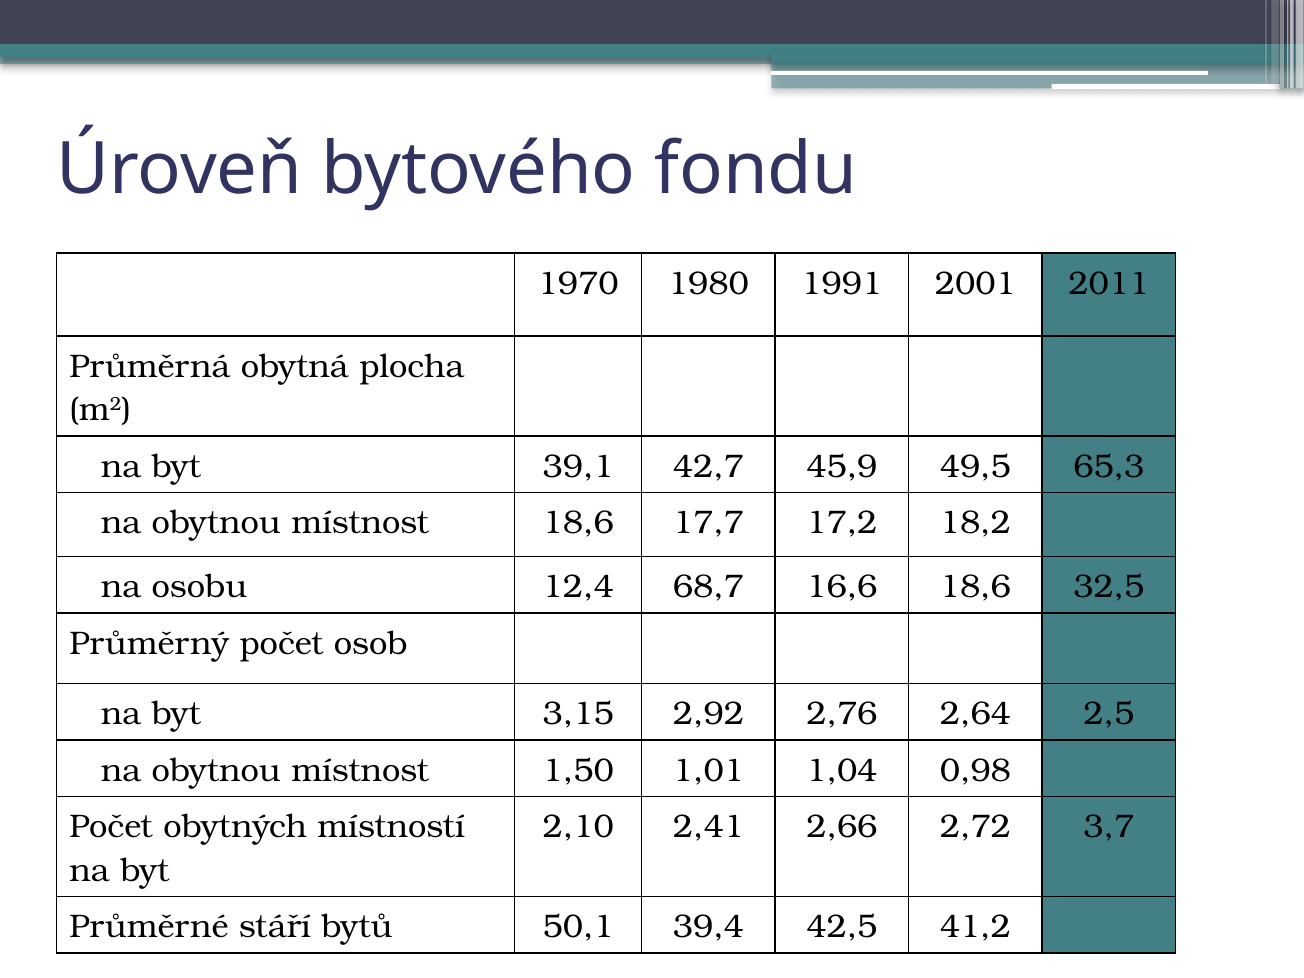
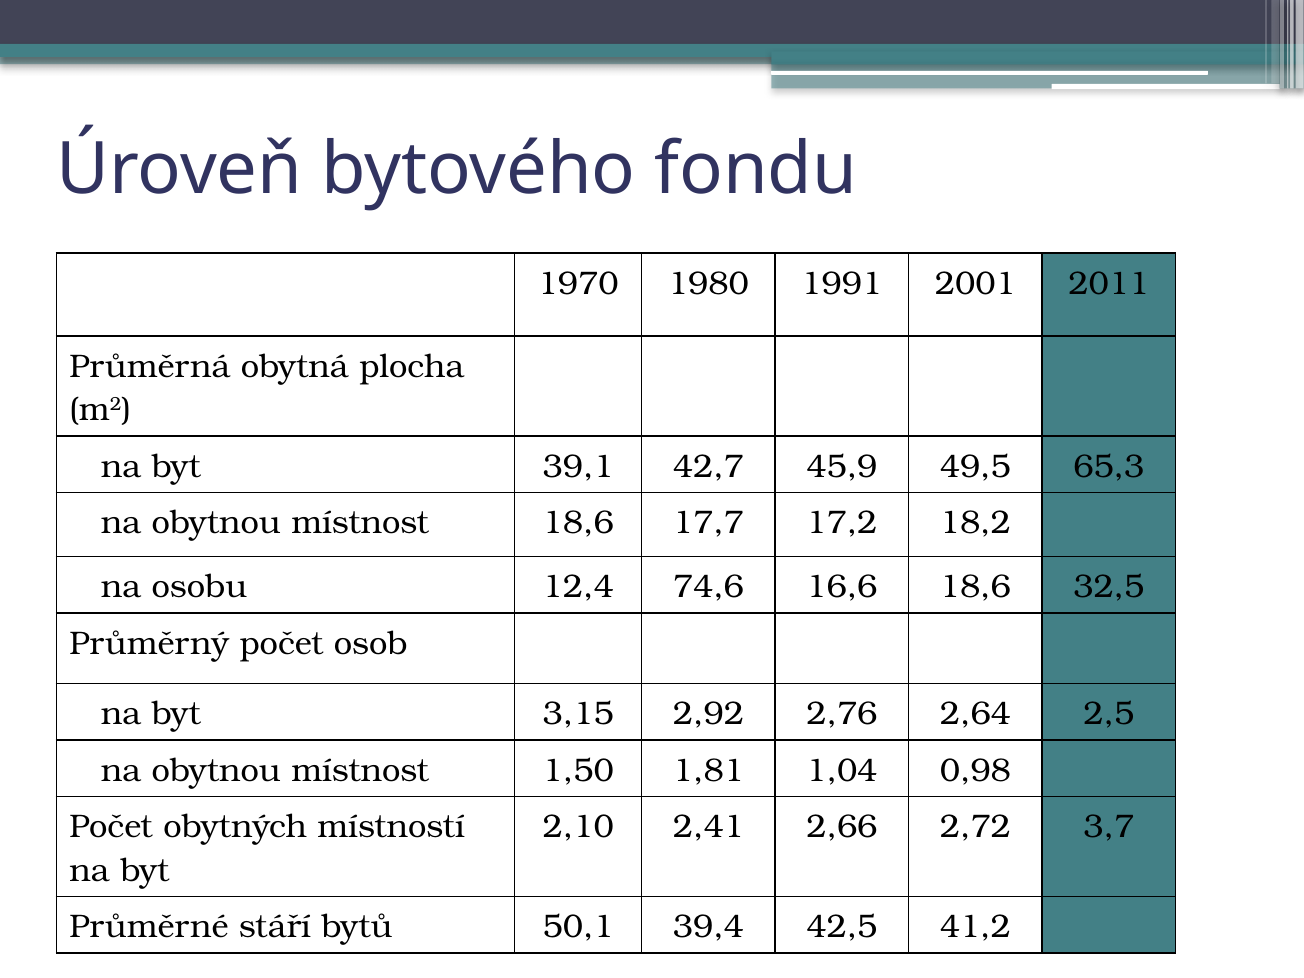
68,7: 68,7 -> 74,6 (708, 587)
1,01: 1,01 -> 1,81 (708, 770)
